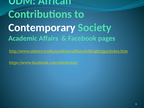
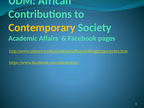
Contemporary colour: white -> yellow (42, 28)
